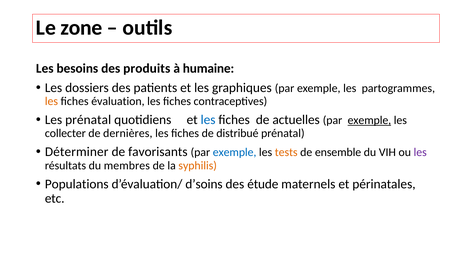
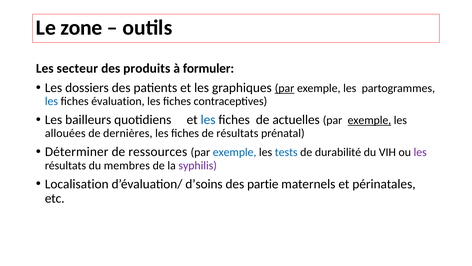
besoins: besoins -> secteur (77, 68)
humaine: humaine -> formuler (208, 68)
par underline: none -> present (285, 88)
les colour: orange -> blue (51, 101)
Les prénatal: prénatal -> bailleurs (88, 120)
collecter: collecter -> allouées (65, 133)
de distribué: distribué -> résultats (237, 133)
favorisants: favorisants -> ressources (158, 152)
tests colour: orange -> blue (286, 152)
ensemble: ensemble -> durabilité (338, 152)
syphilis colour: orange -> purple (198, 165)
Populations: Populations -> Localisation (77, 184)
étude: étude -> partie (263, 184)
